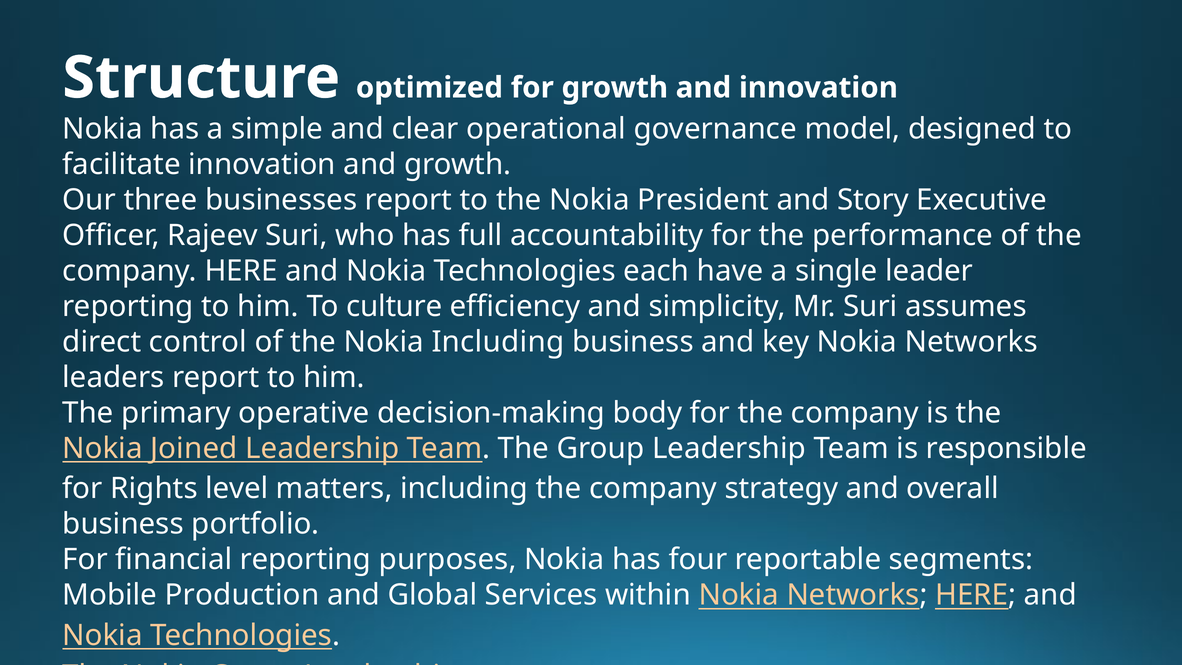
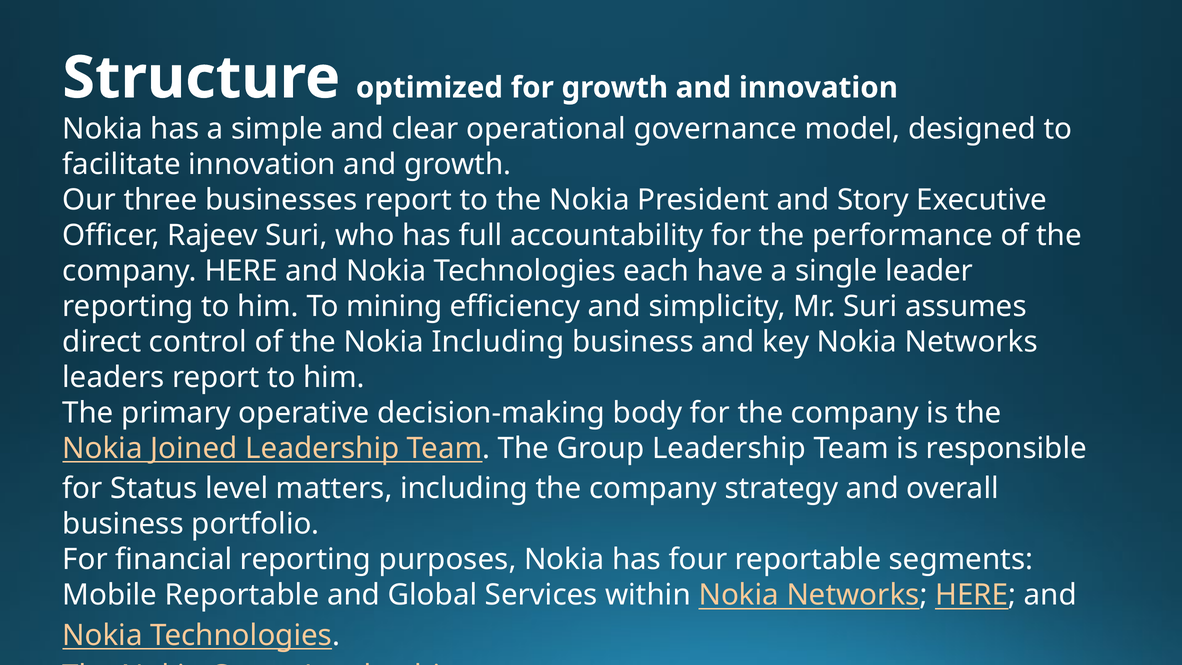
culture: culture -> mining (394, 306)
Rights: Rights -> Status (154, 489)
Mobile Production: Production -> Reportable (242, 595)
